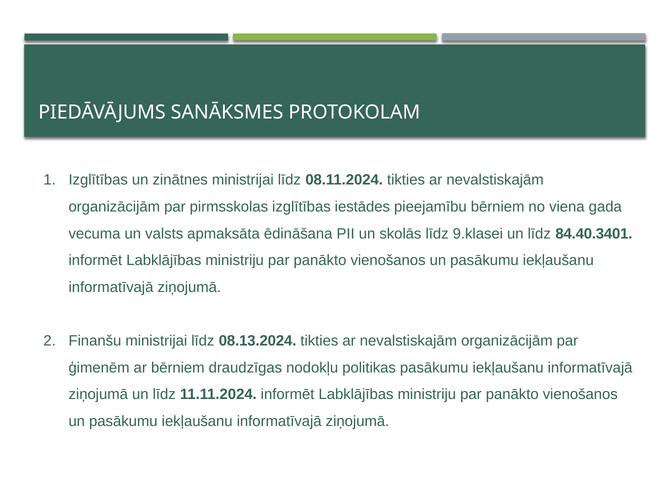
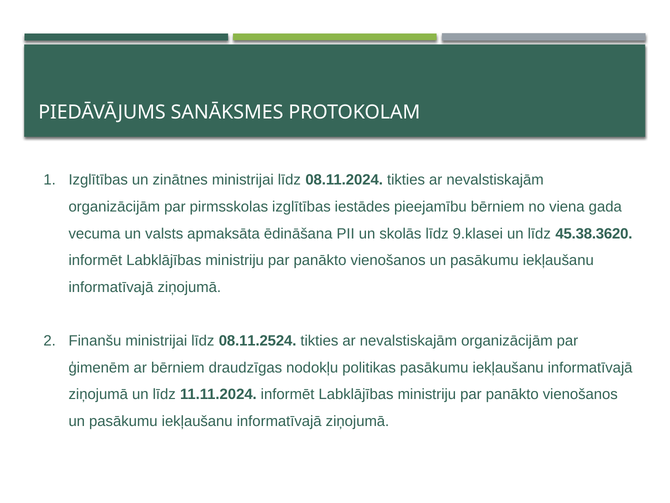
84.40.3401: 84.40.3401 -> 45.38.3620 (594, 233)
08.13.2024: 08.13.2024 -> 08.11.2524 (258, 340)
